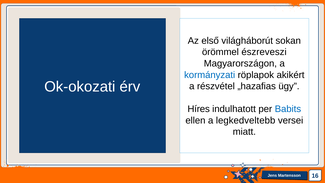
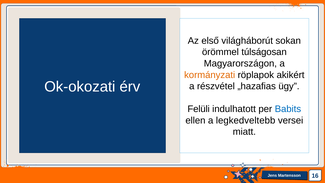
észreveszi: észreveszi -> túlságosan (264, 52)
kormányzati colour: blue -> orange (210, 75)
Híres: Híres -> Felüli (199, 109)
